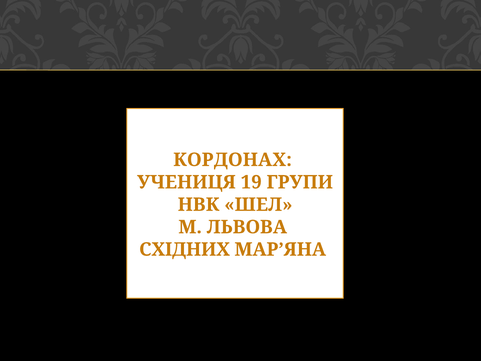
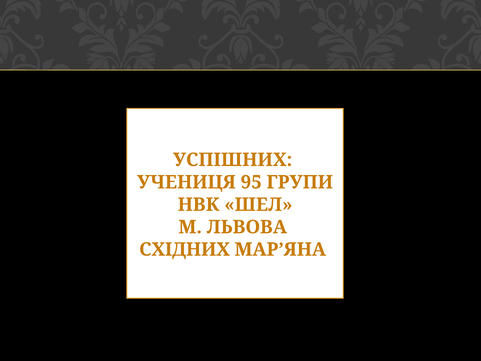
КОРДОНАХ: КОРДОНАХ -> УСПІШНИХ (233, 160)
19: 19 -> 95 (251, 182)
